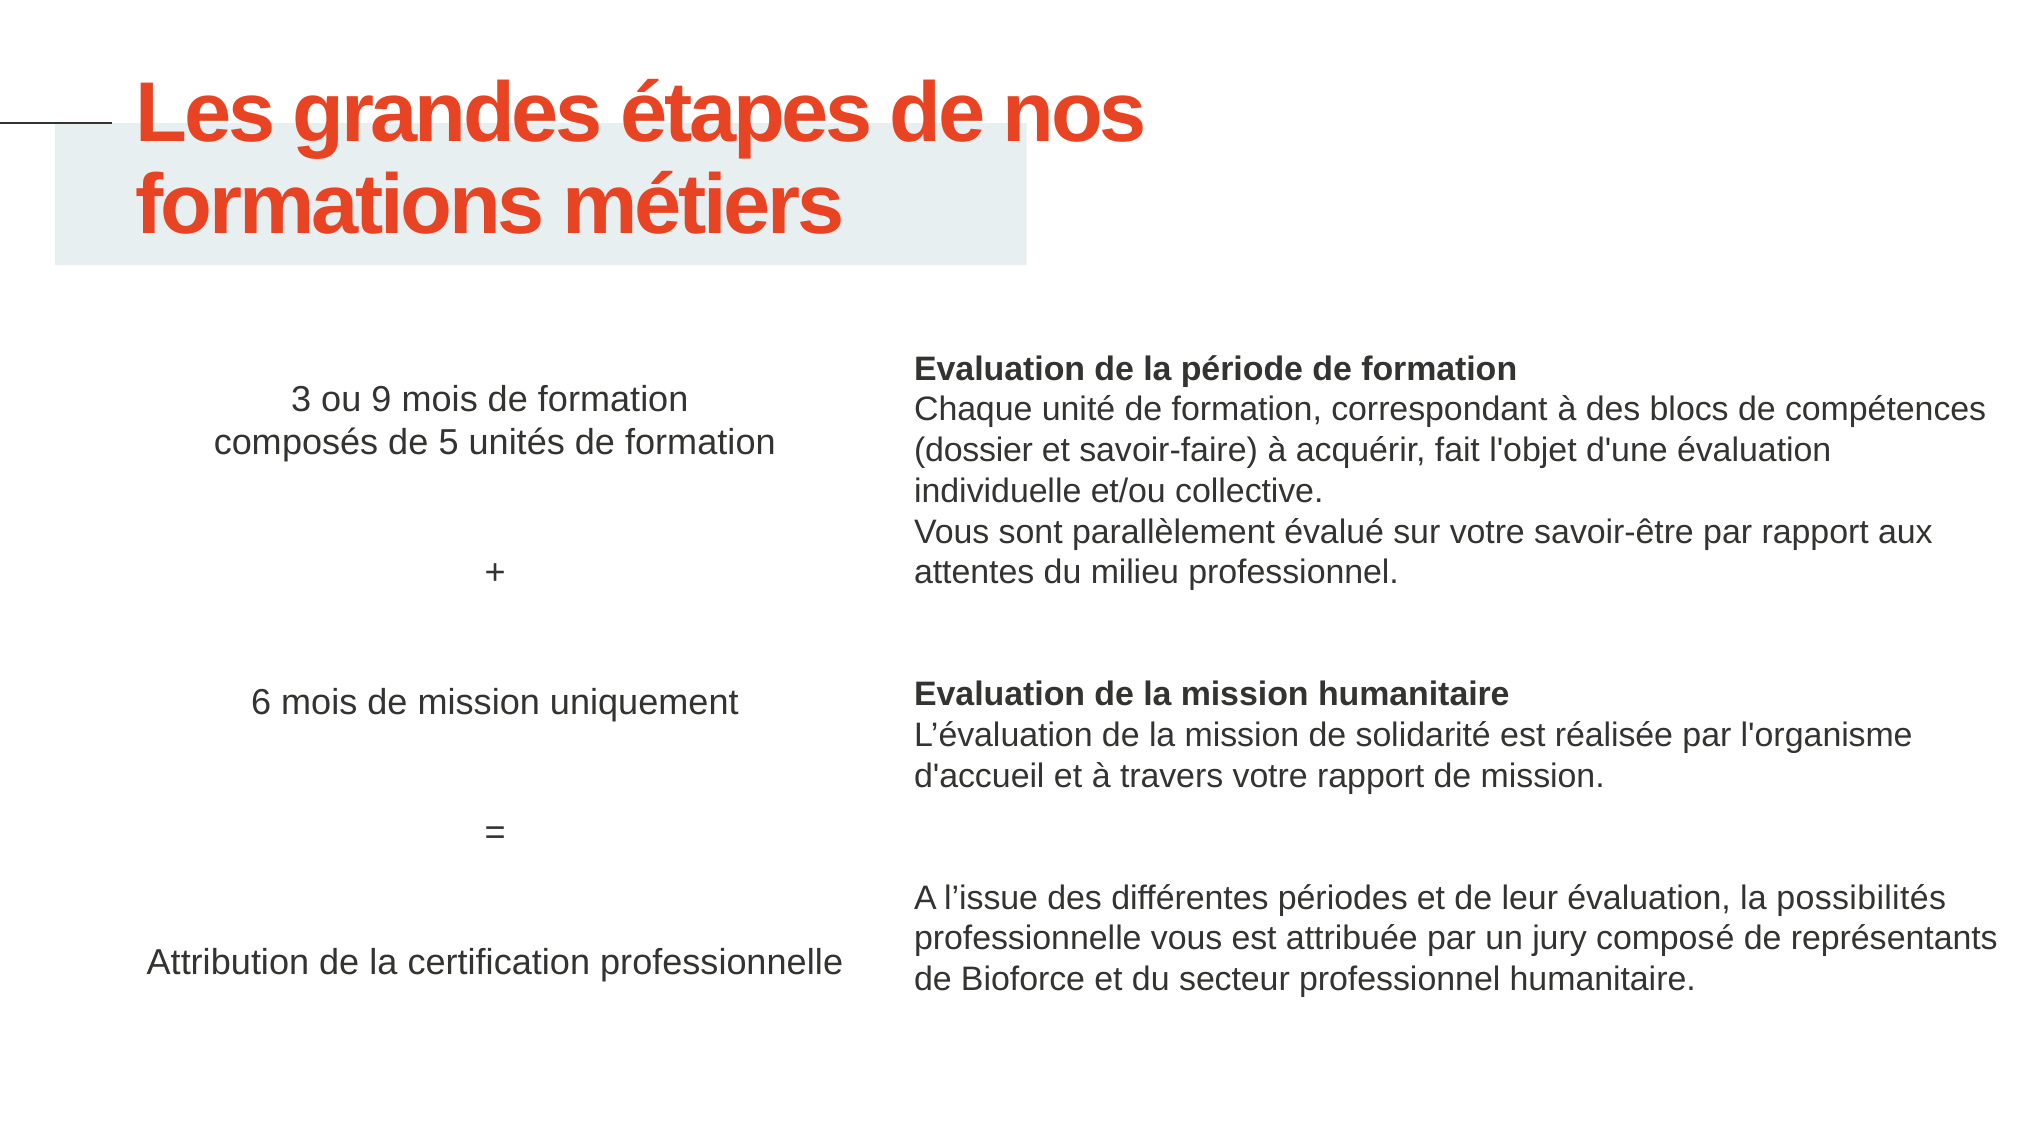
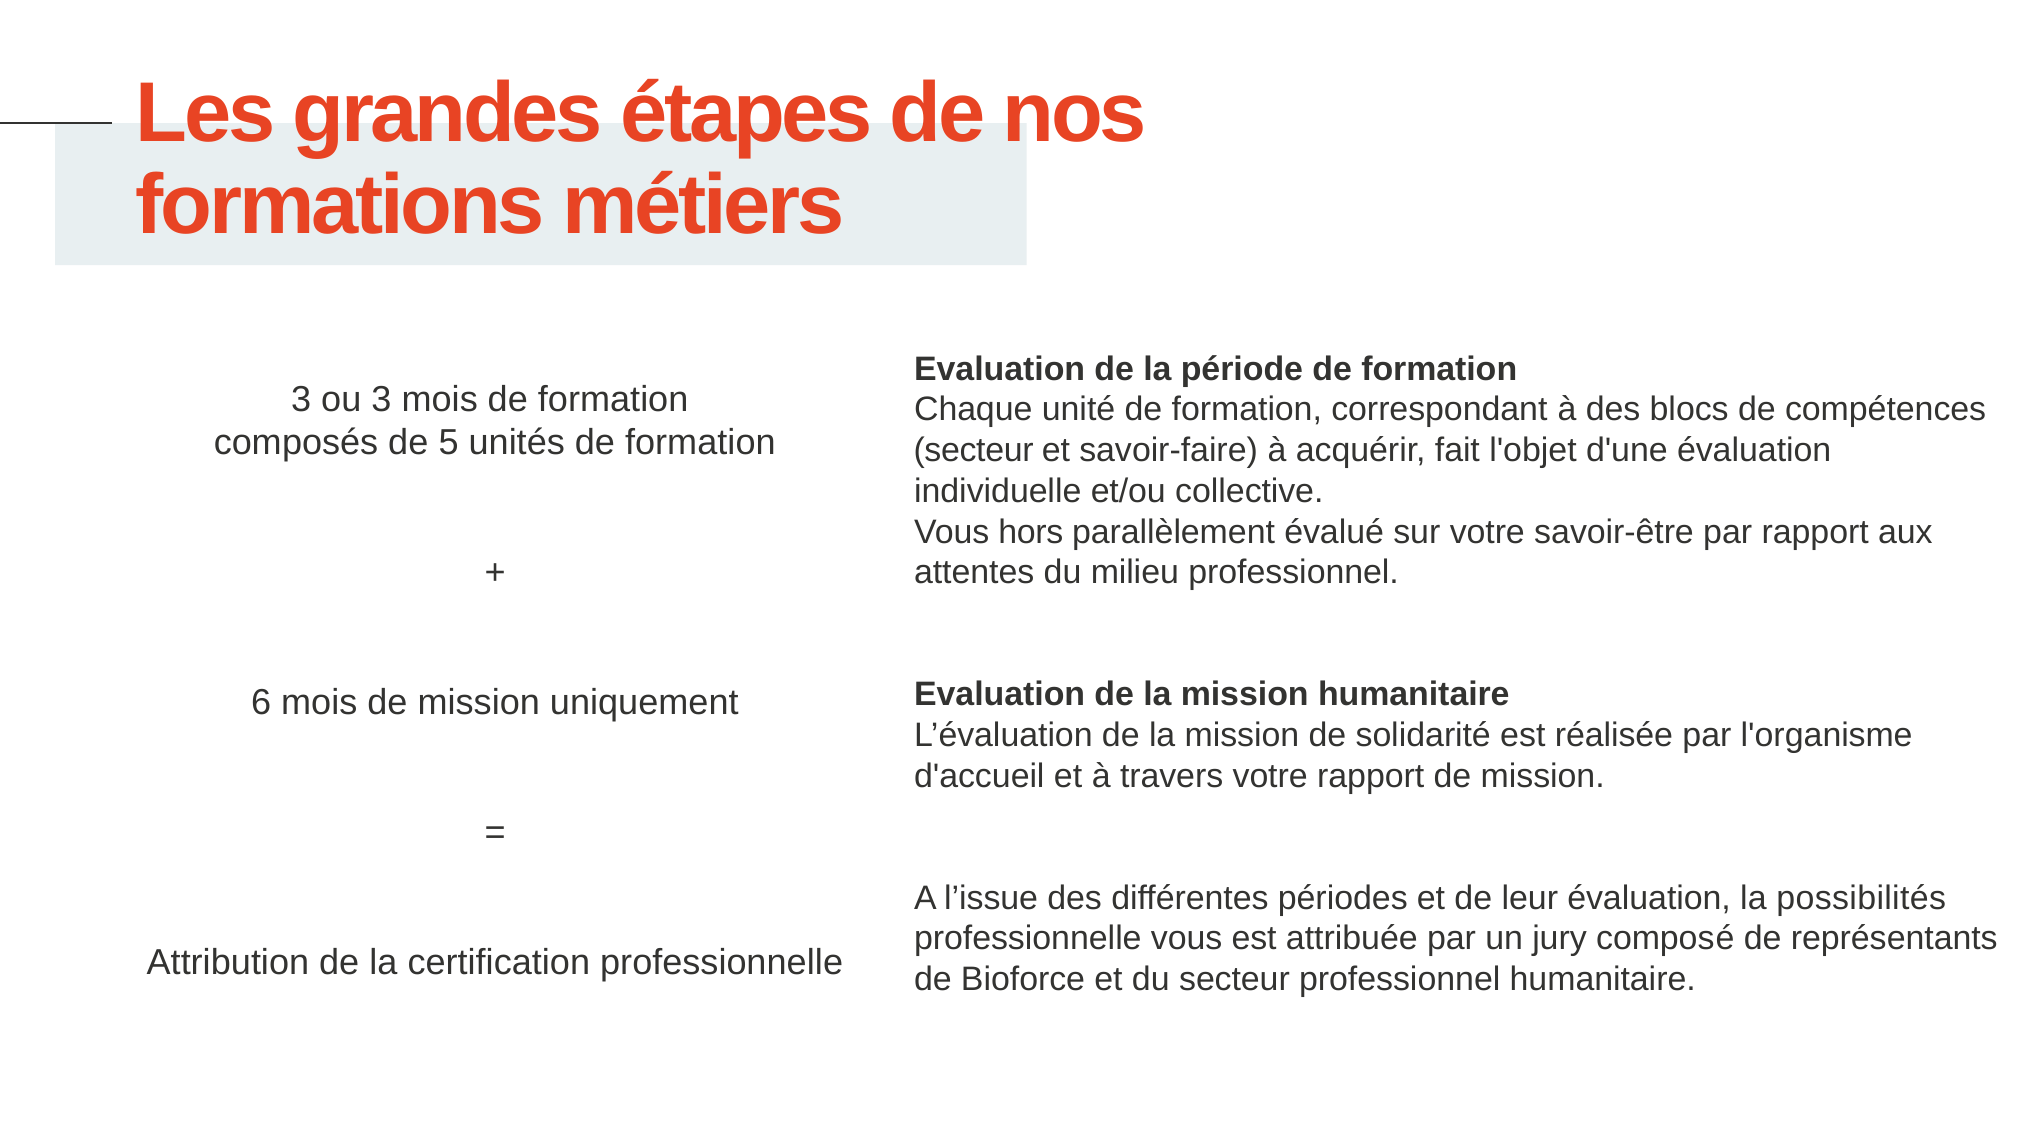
ou 9: 9 -> 3 (381, 400)
dossier: dossier -> secteur (974, 451)
sont: sont -> hors (1031, 532)
